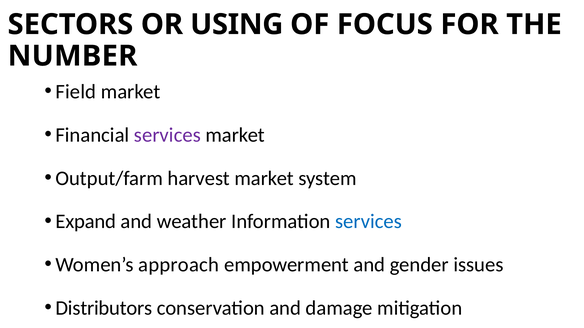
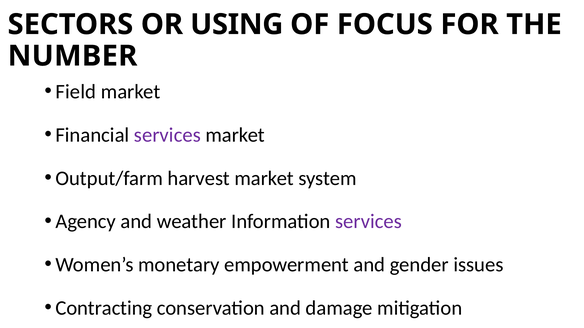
Expand: Expand -> Agency (86, 222)
services colour: blue -> purple (369, 222)
approach: approach -> monetary (179, 265)
Distributors: Distributors -> Contracting (104, 308)
